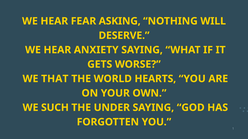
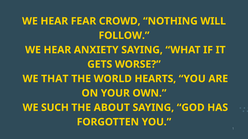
ASKING: ASKING -> CROWD (120, 21)
DESERVE: DESERVE -> FOLLOW (124, 36)
UNDER: UNDER -> ABOUT (112, 108)
